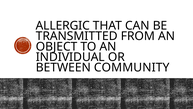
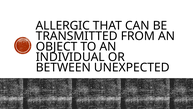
COMMUNITY: COMMUNITY -> UNEXPECTED (132, 67)
